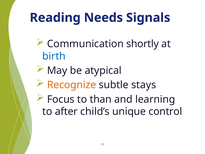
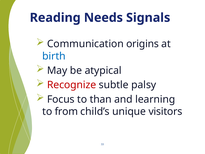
shortly: shortly -> origins (143, 44)
Recognize colour: orange -> red (72, 85)
stays: stays -> palsy (144, 85)
after: after -> from (66, 111)
control: control -> visitors (165, 111)
